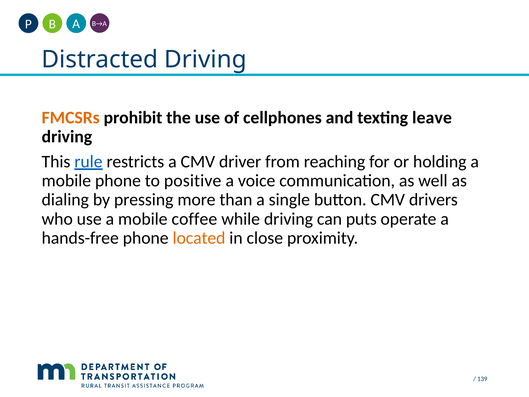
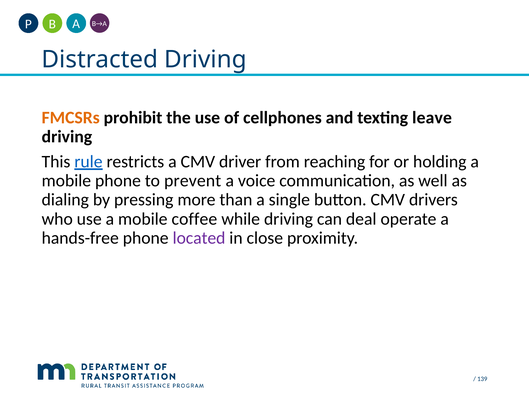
positive: positive -> prevent (193, 181)
puts: puts -> deal (361, 219)
located colour: orange -> purple (199, 238)
